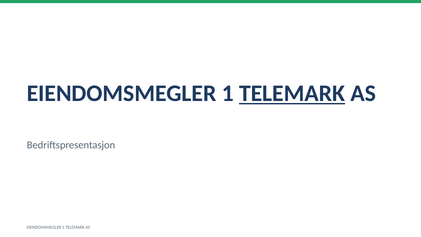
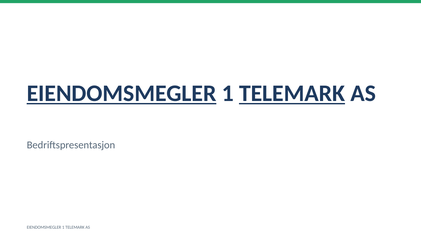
EIENDOMSMEGLER underline: none -> present (122, 93)
